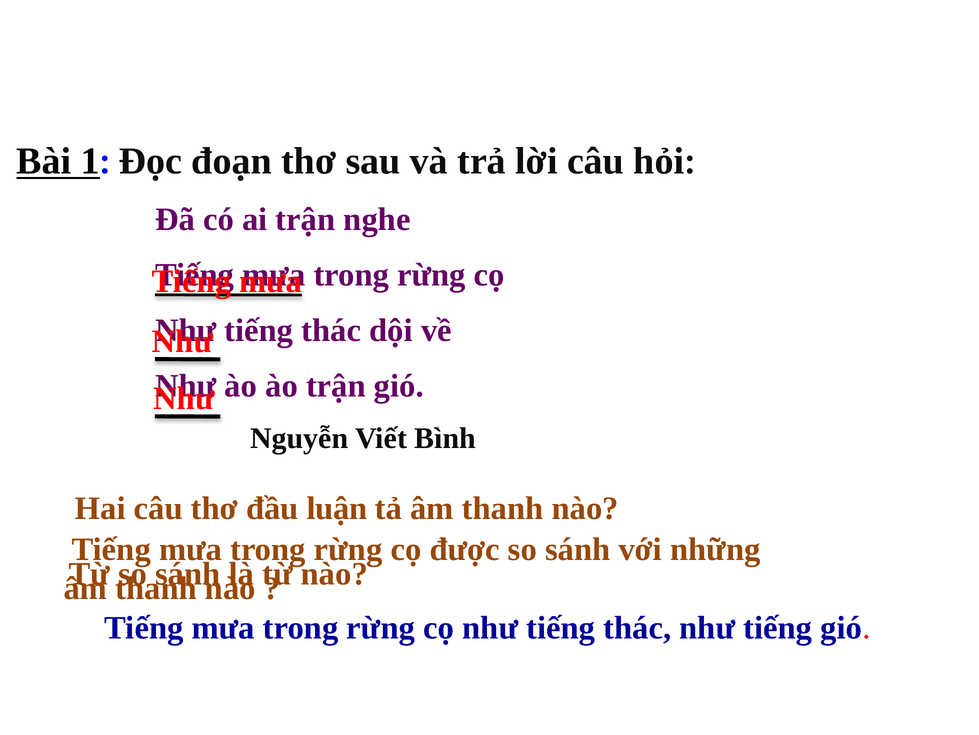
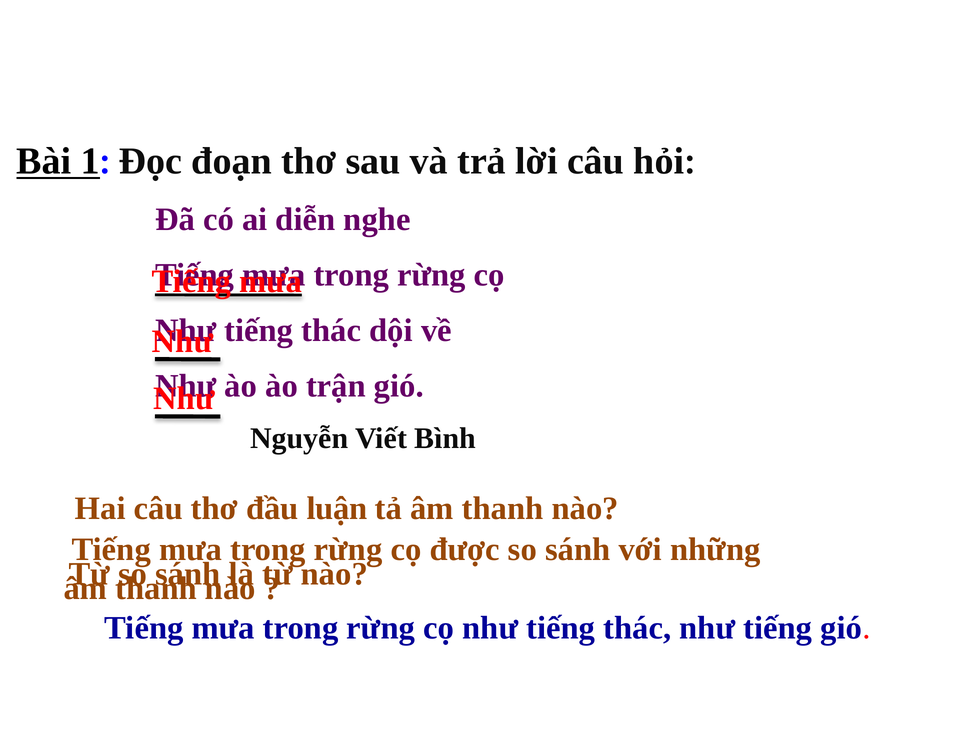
ai trận: trận -> diễn (305, 219)
